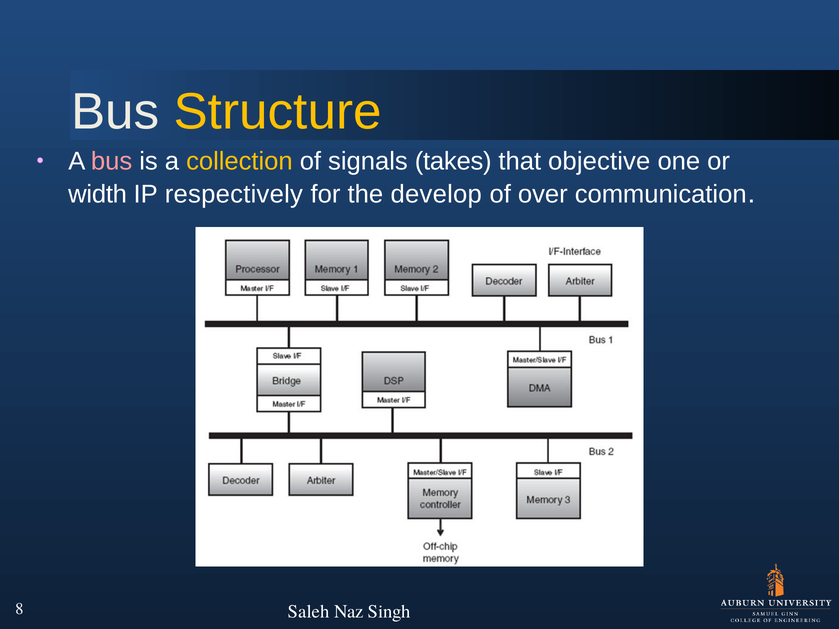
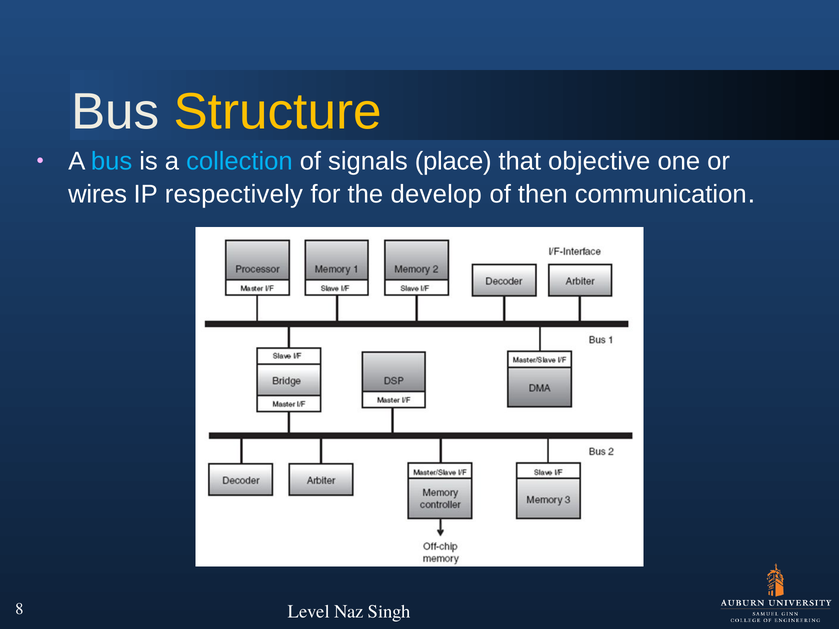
bus colour: pink -> light blue (112, 161)
collection colour: yellow -> light blue (239, 161)
takes: takes -> place (453, 161)
width: width -> wires (98, 194)
over: over -> then (543, 194)
Saleh: Saleh -> Level (309, 612)
